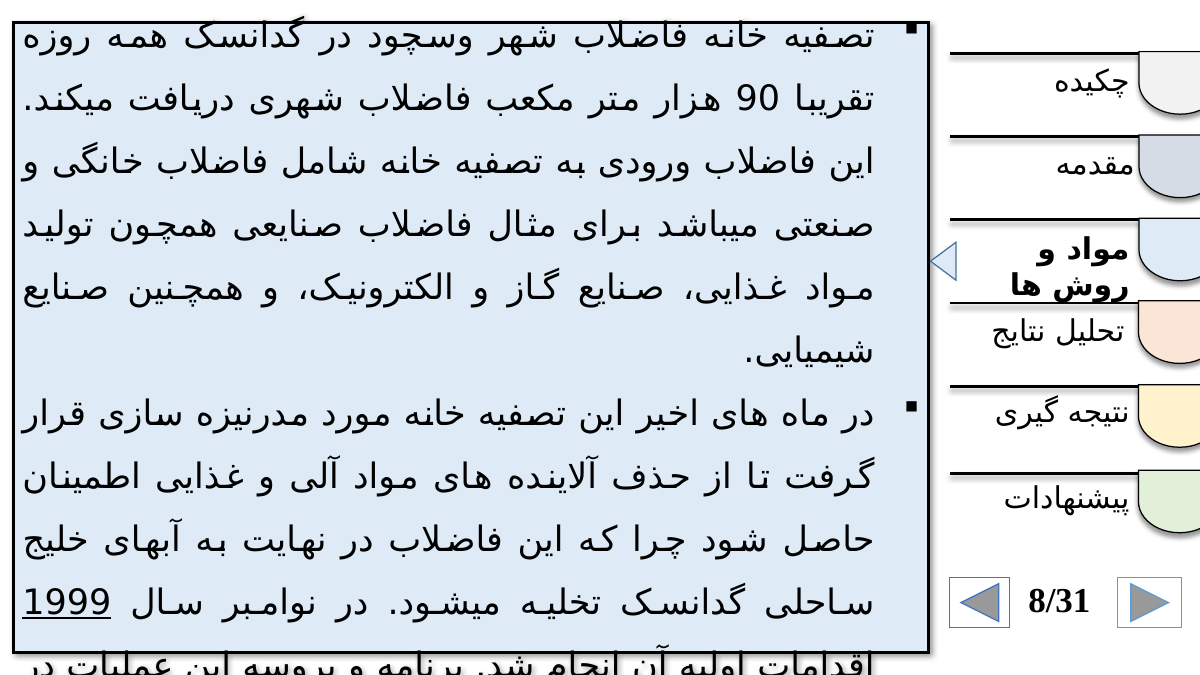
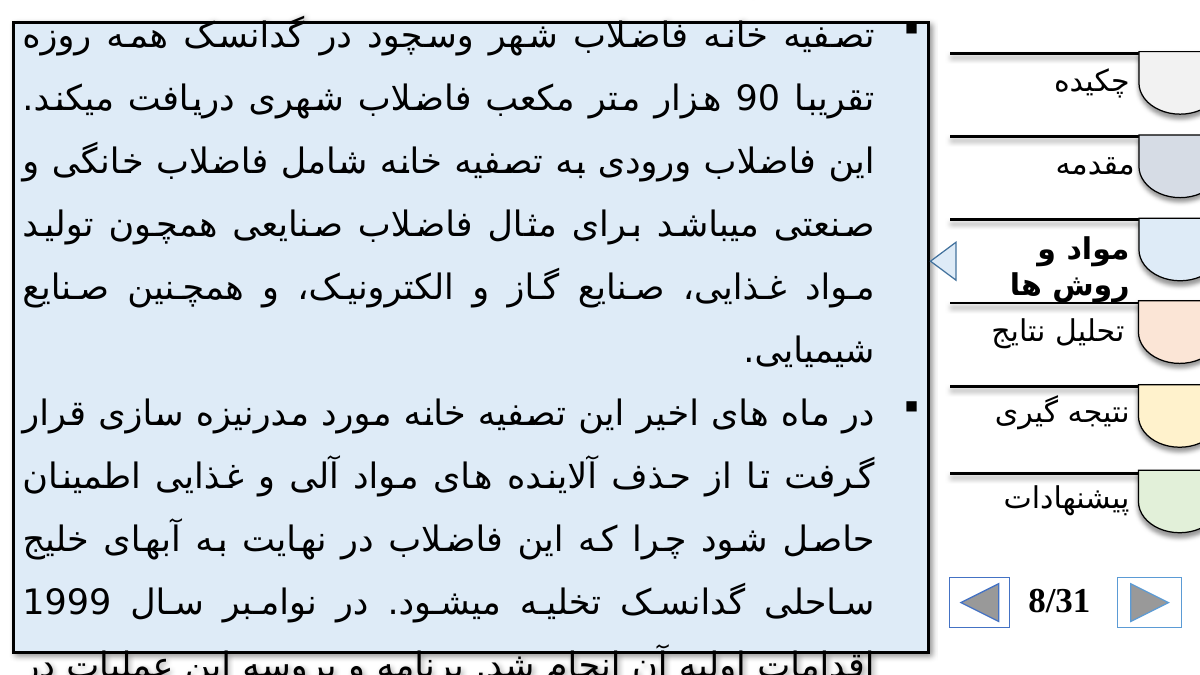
1999 underline: present -> none (67, 603)
